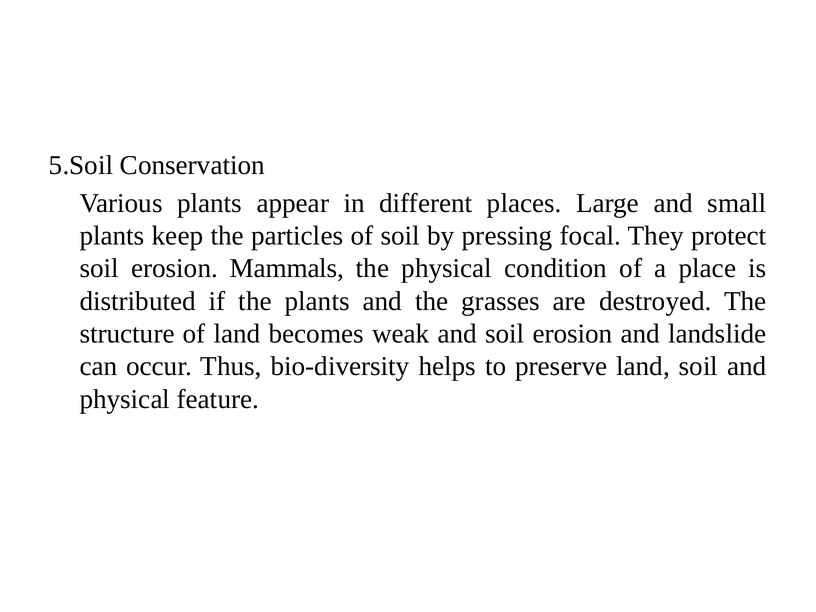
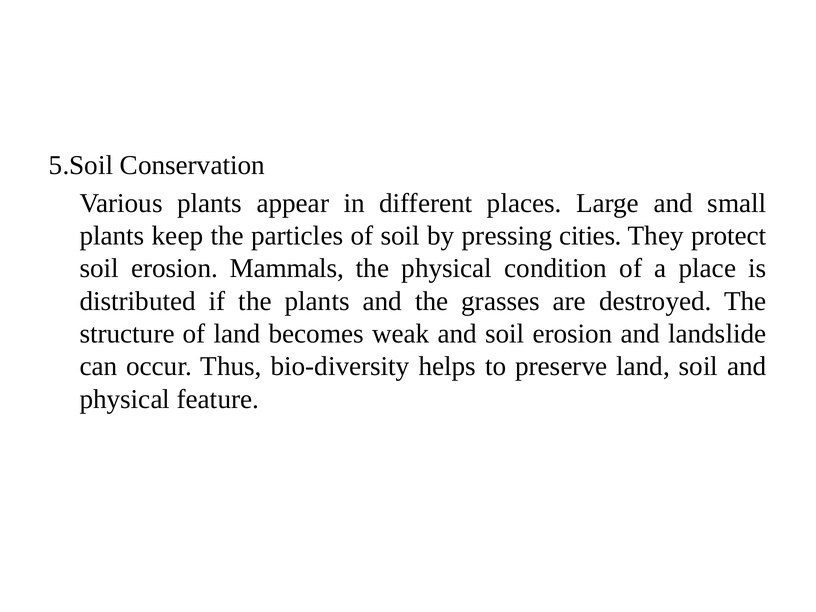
focal: focal -> cities (591, 236)
